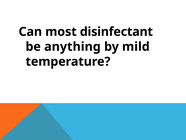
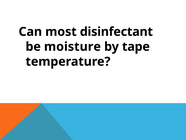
anything: anything -> moisture (72, 47)
mild: mild -> tape (136, 47)
